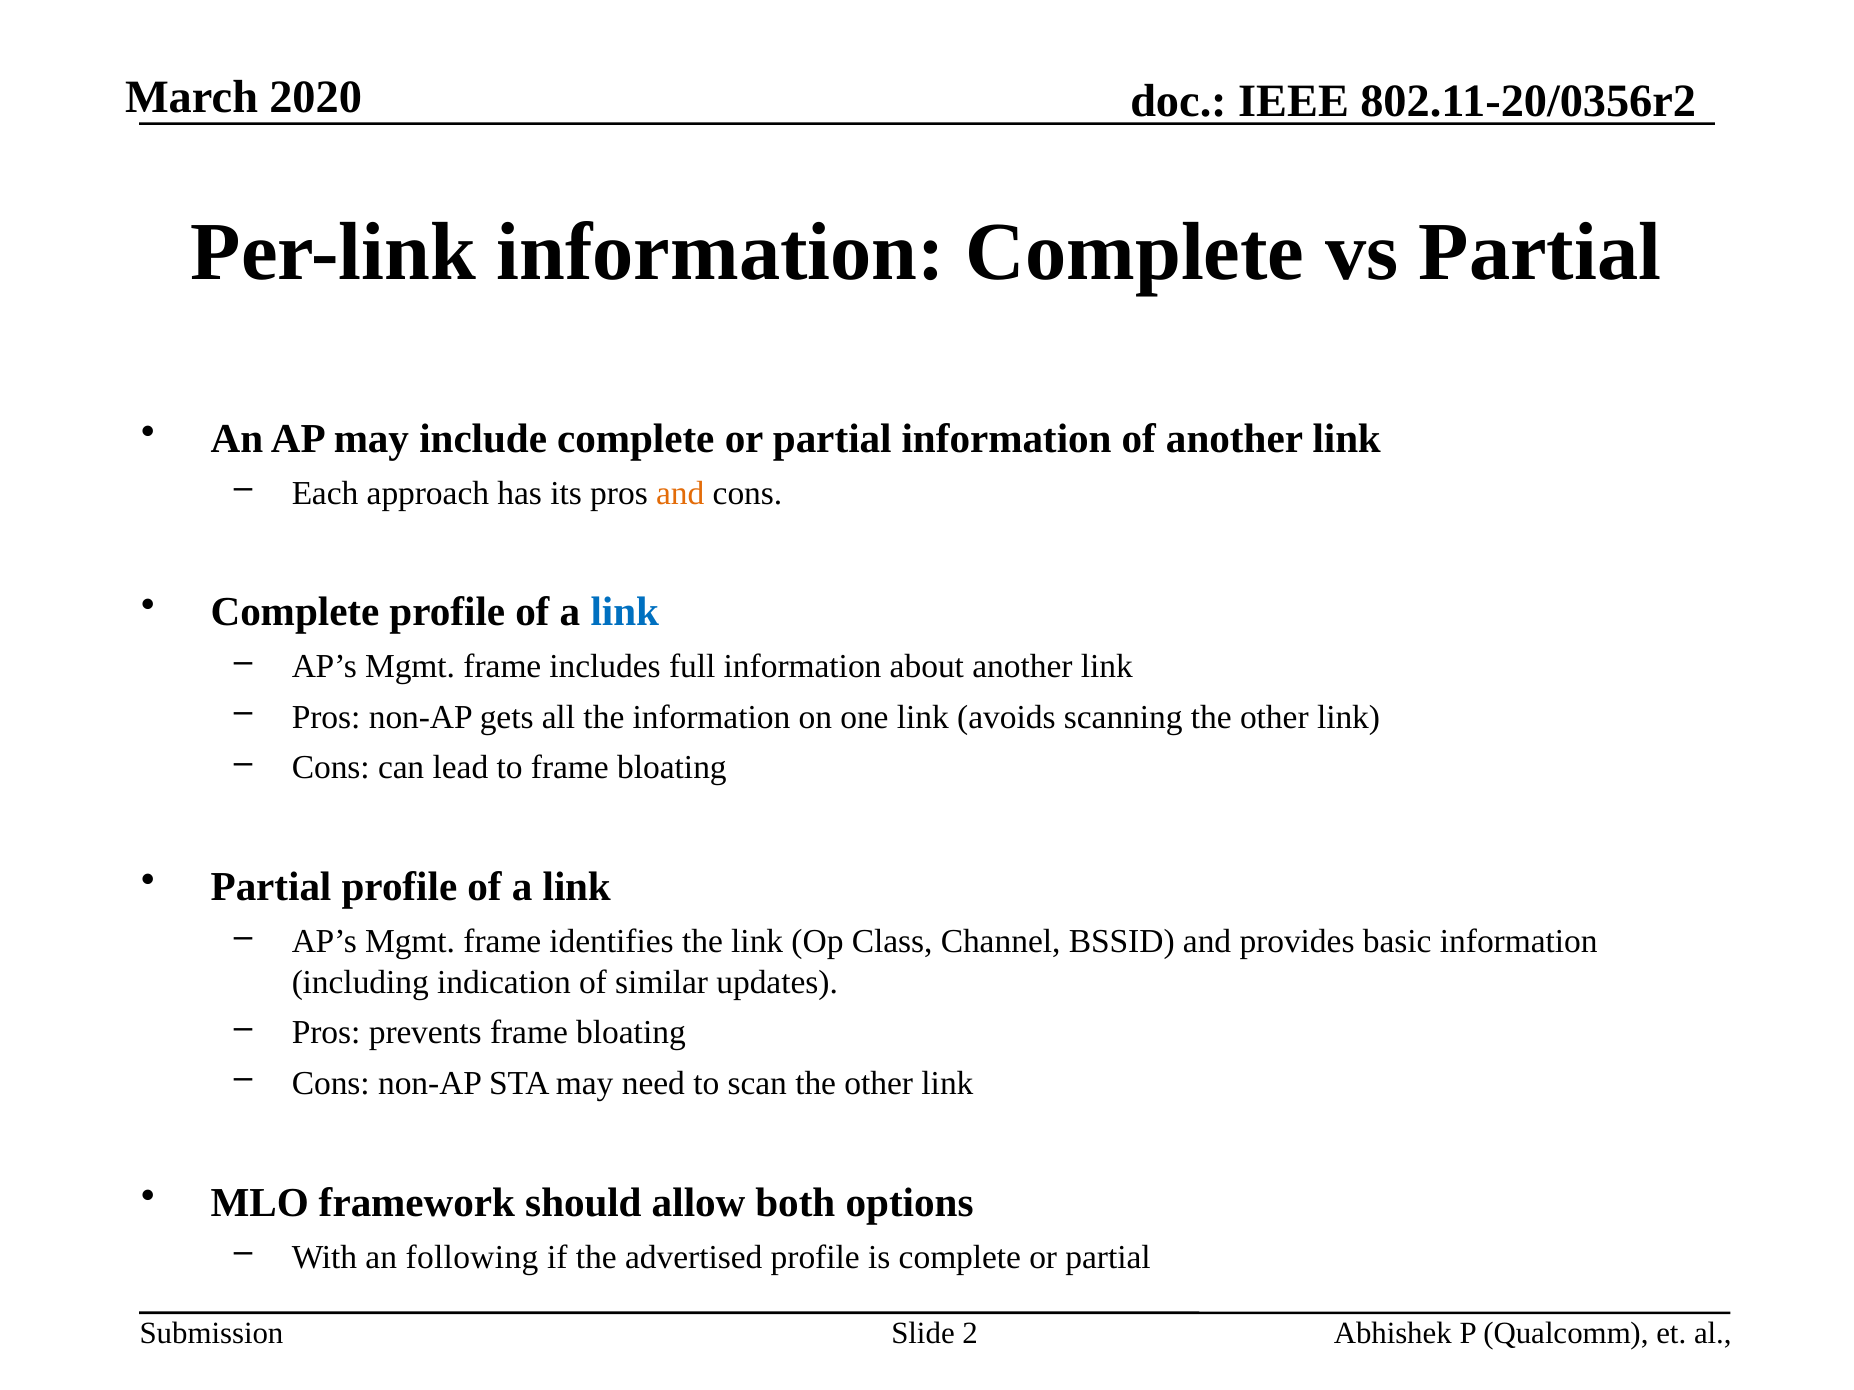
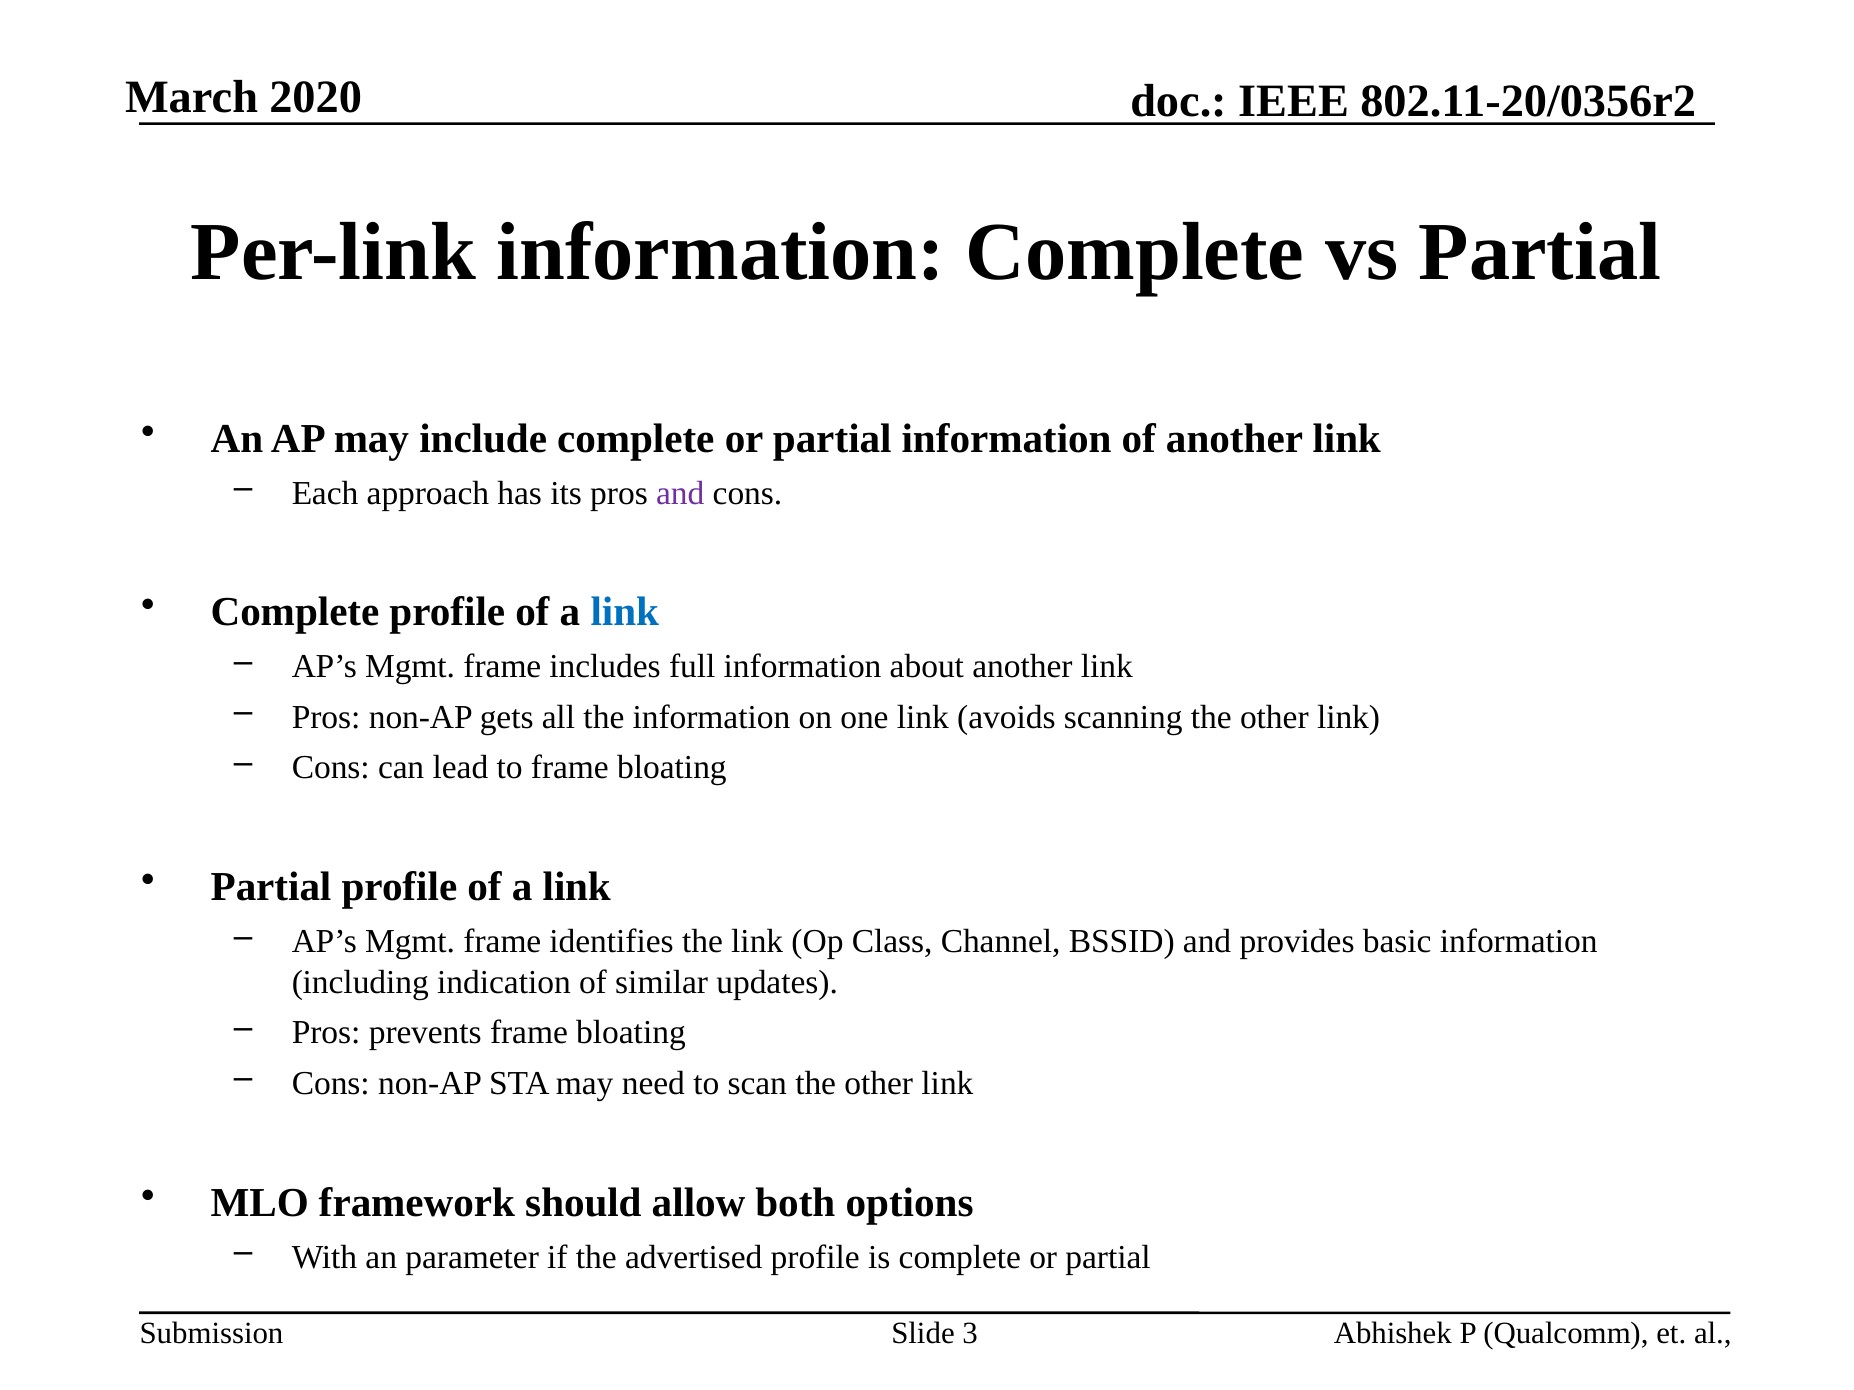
and colour: orange -> purple (680, 493)
following: following -> parameter (472, 1257)
2: 2 -> 3 (970, 1334)
